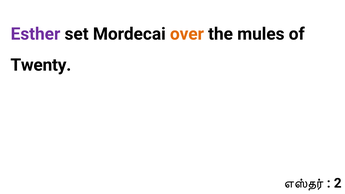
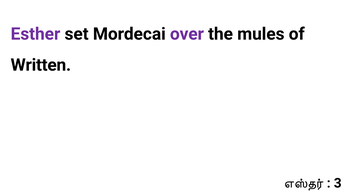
over colour: orange -> purple (187, 34)
Twenty: Twenty -> Written (41, 65)
2: 2 -> 3 (338, 183)
